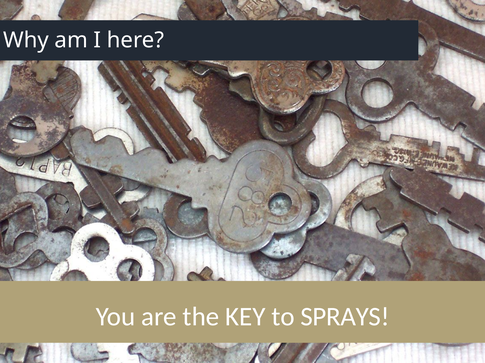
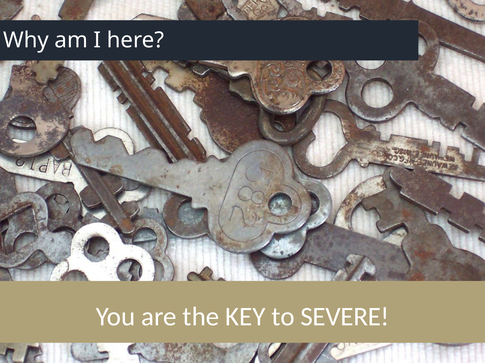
SPRAYS: SPRAYS -> SEVERE (345, 317)
